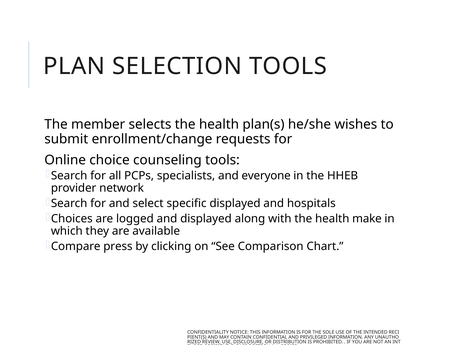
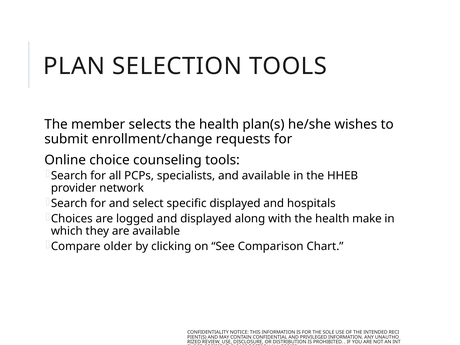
and everyone: everyone -> available (266, 176)
press: press -> older (118, 246)
